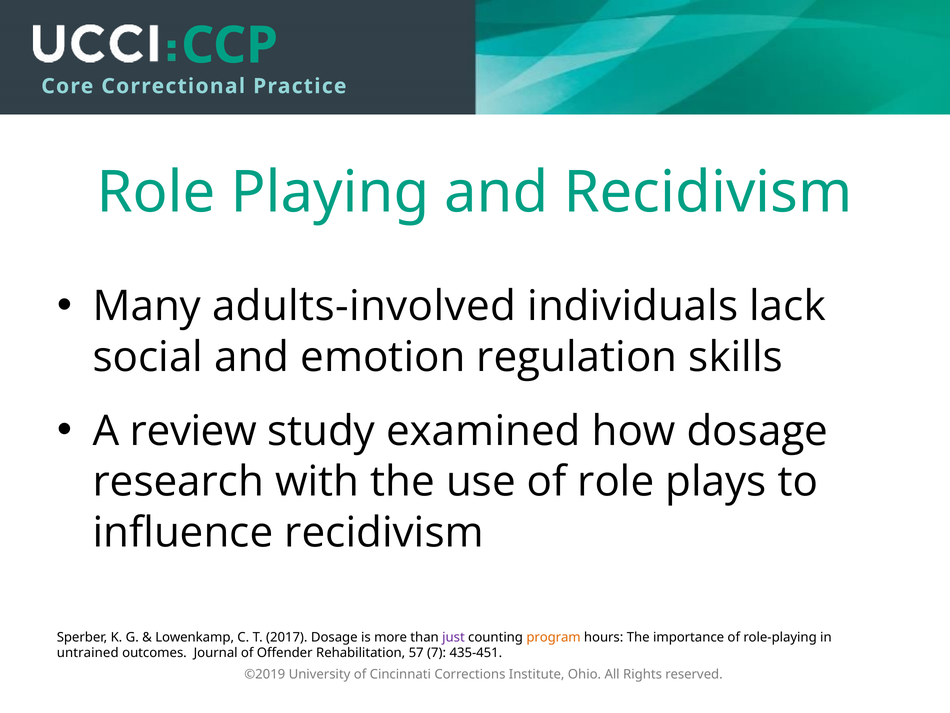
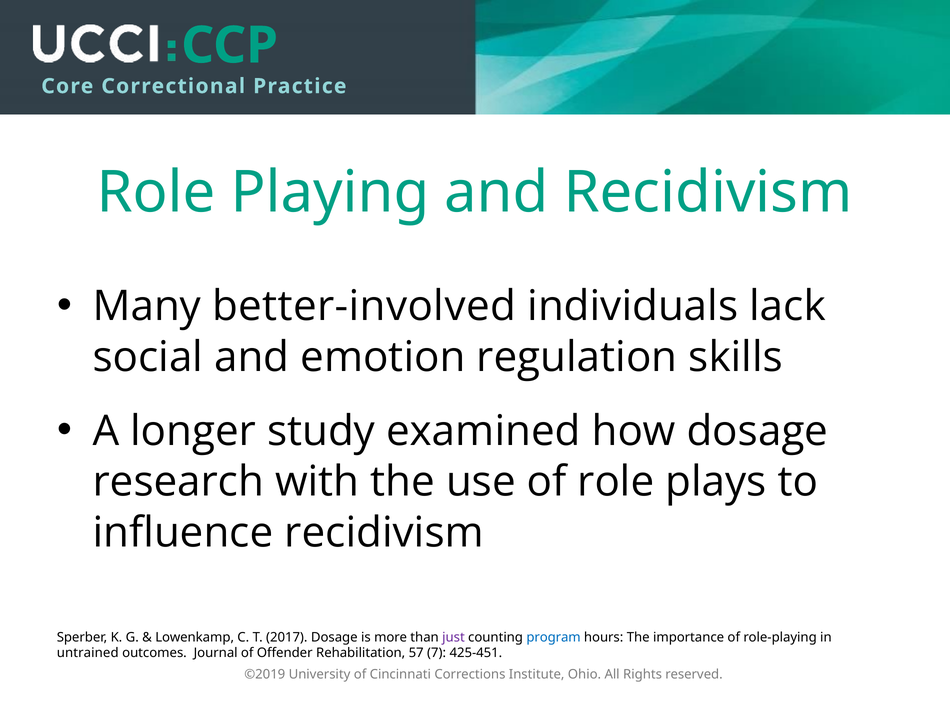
adults-involved: adults-involved -> better-involved (364, 306)
review: review -> longer (193, 431)
program colour: orange -> blue (554, 637)
435-451: 435-451 -> 425-451 (476, 653)
